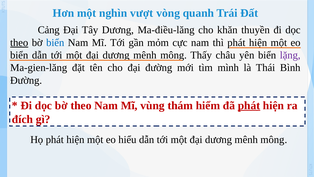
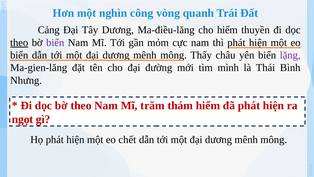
vượt: vượt -> công (142, 13)
cho khăn: khăn -> hiểm (227, 30)
biển colour: blue -> purple (55, 42)
Đường: Đường -> Nhưng (26, 80)
vùng: vùng -> trăm (153, 105)
phát underline: present -> none (249, 105)
đích: đích -> ngọt (23, 119)
hiểu: hiểu -> chết (127, 139)
